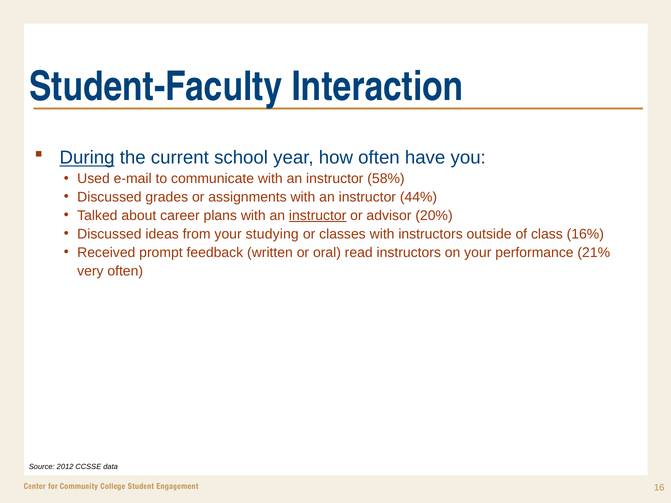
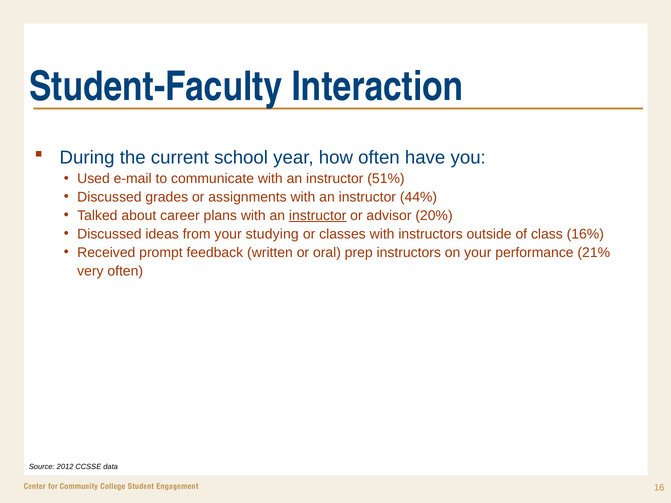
During underline: present -> none (87, 158)
58%: 58% -> 51% (386, 179)
read: read -> prep (359, 253)
